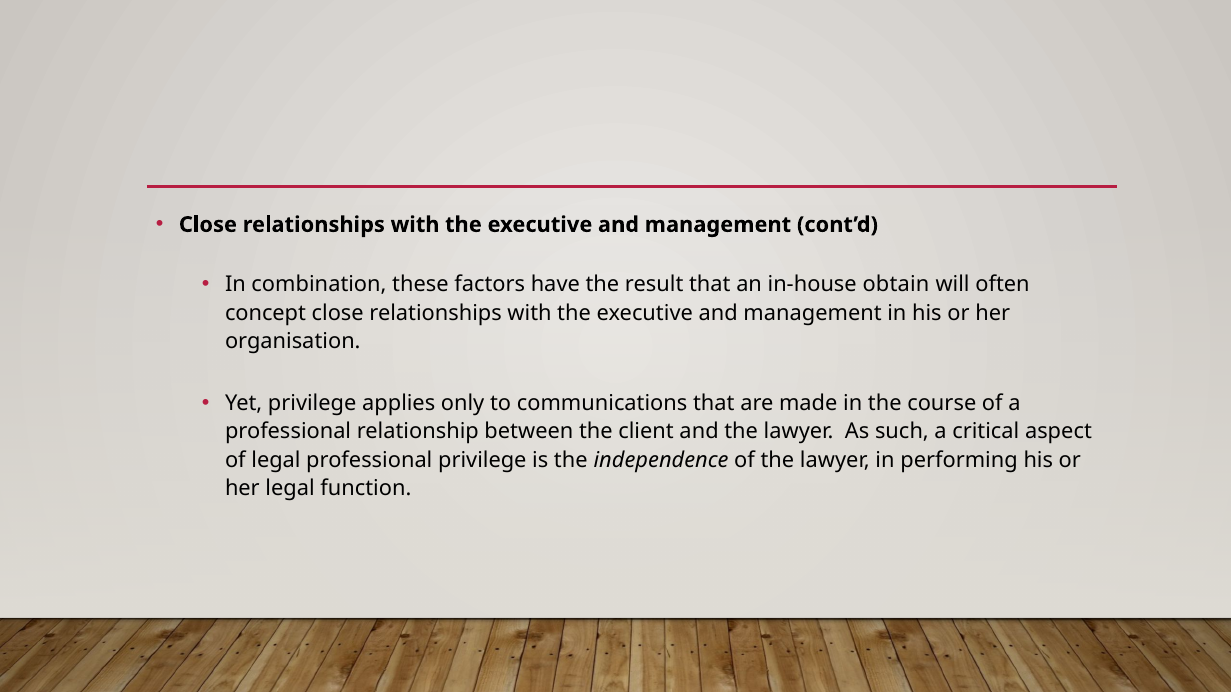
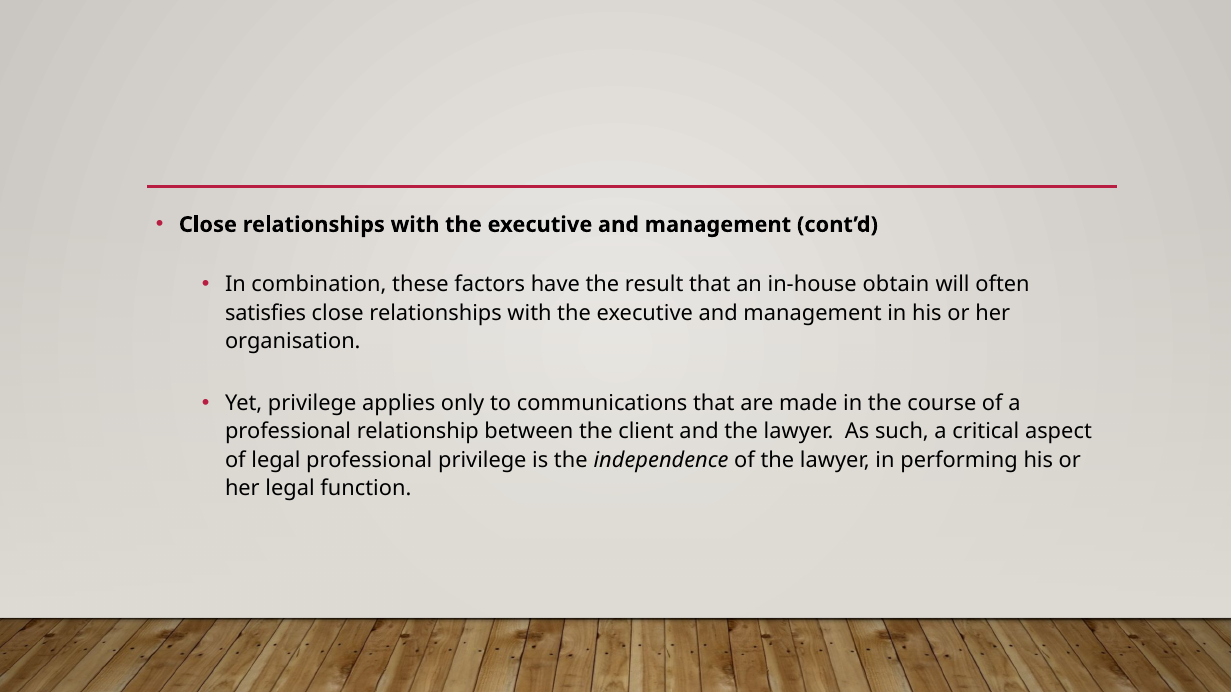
concept: concept -> satisfies (266, 313)
